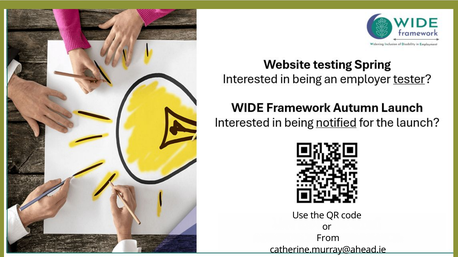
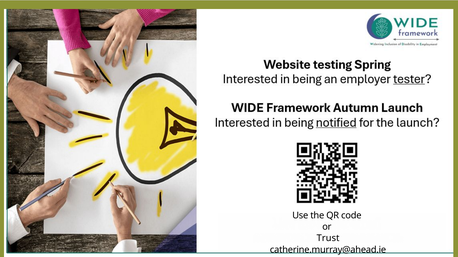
From: From -> Trust (328, 239)
